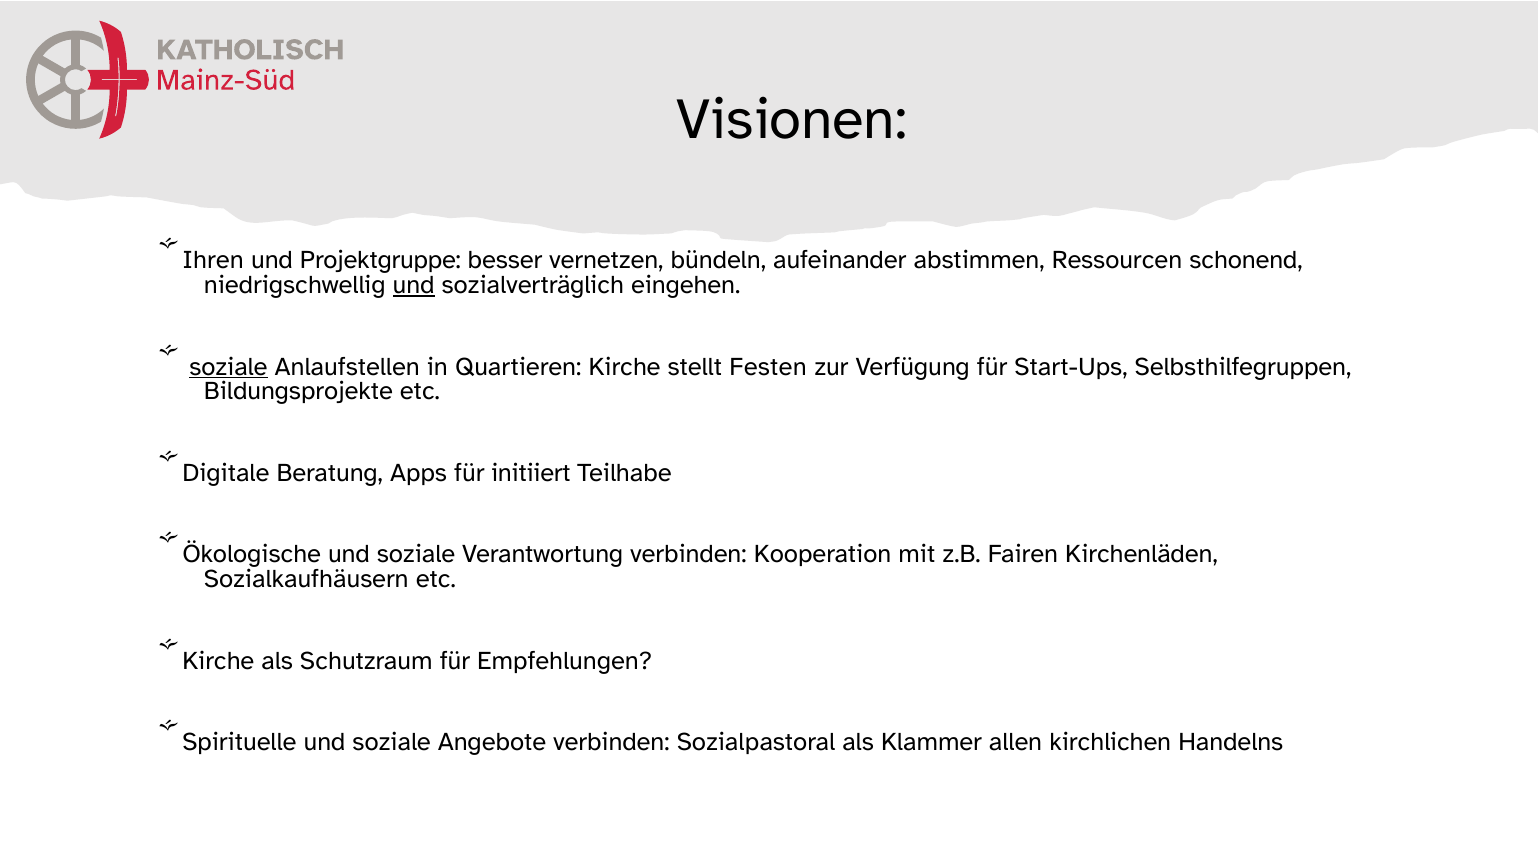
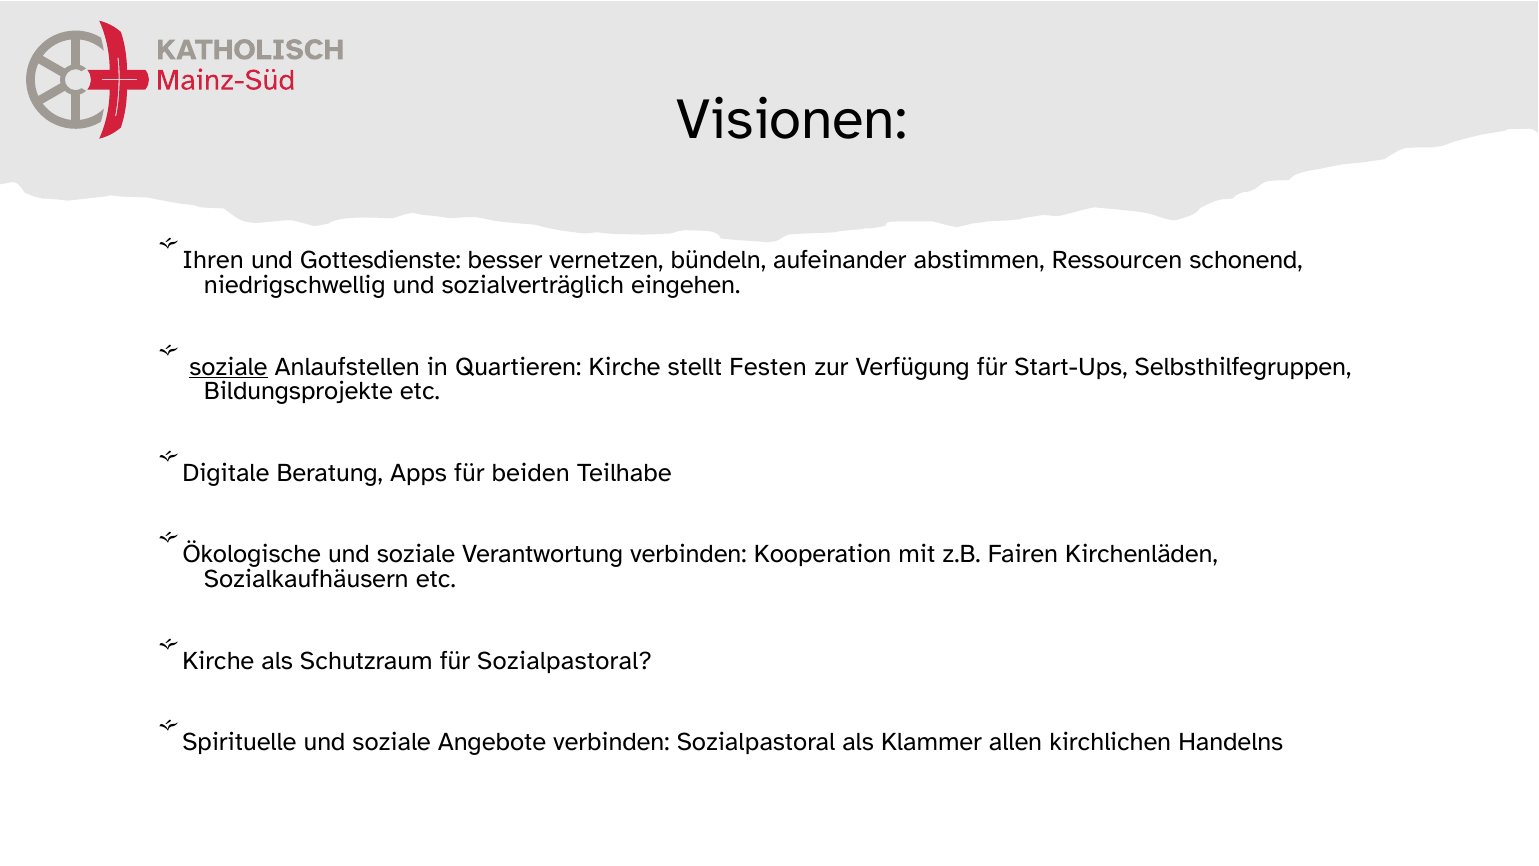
Projektgruppe: Projektgruppe -> Gottesdienste (380, 260)
und underline: present -> none (414, 285)
initiiert: initiiert -> beiden (531, 473)
für Empfehlungen: Empfehlungen -> Sozialpastoral (565, 660)
